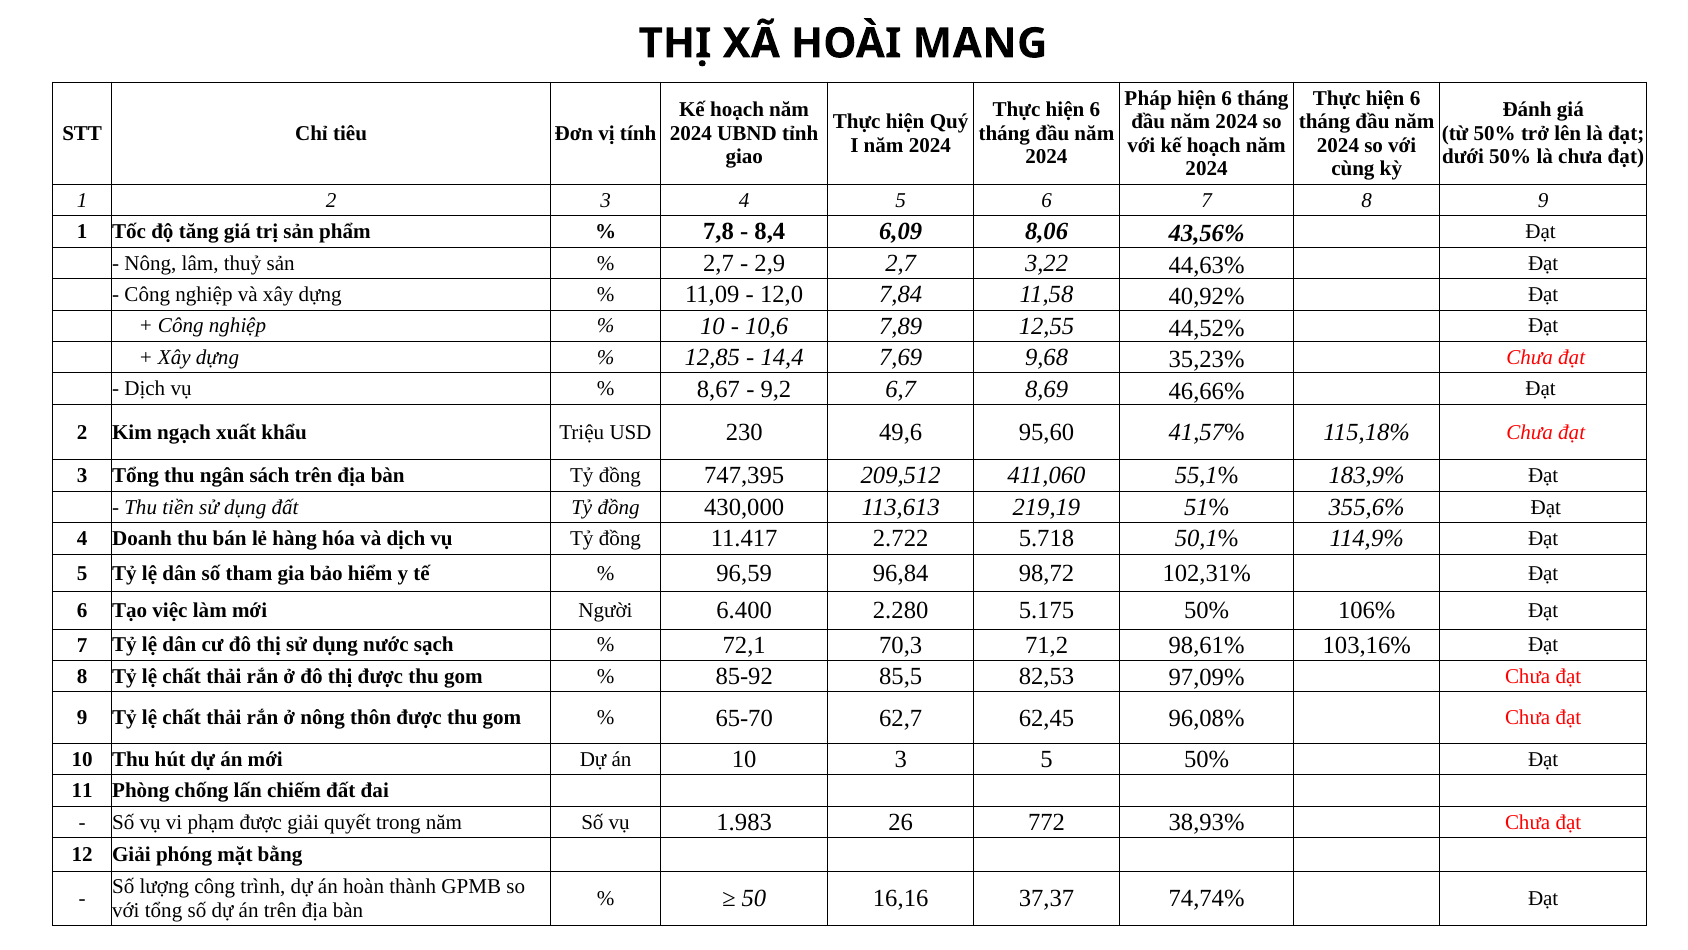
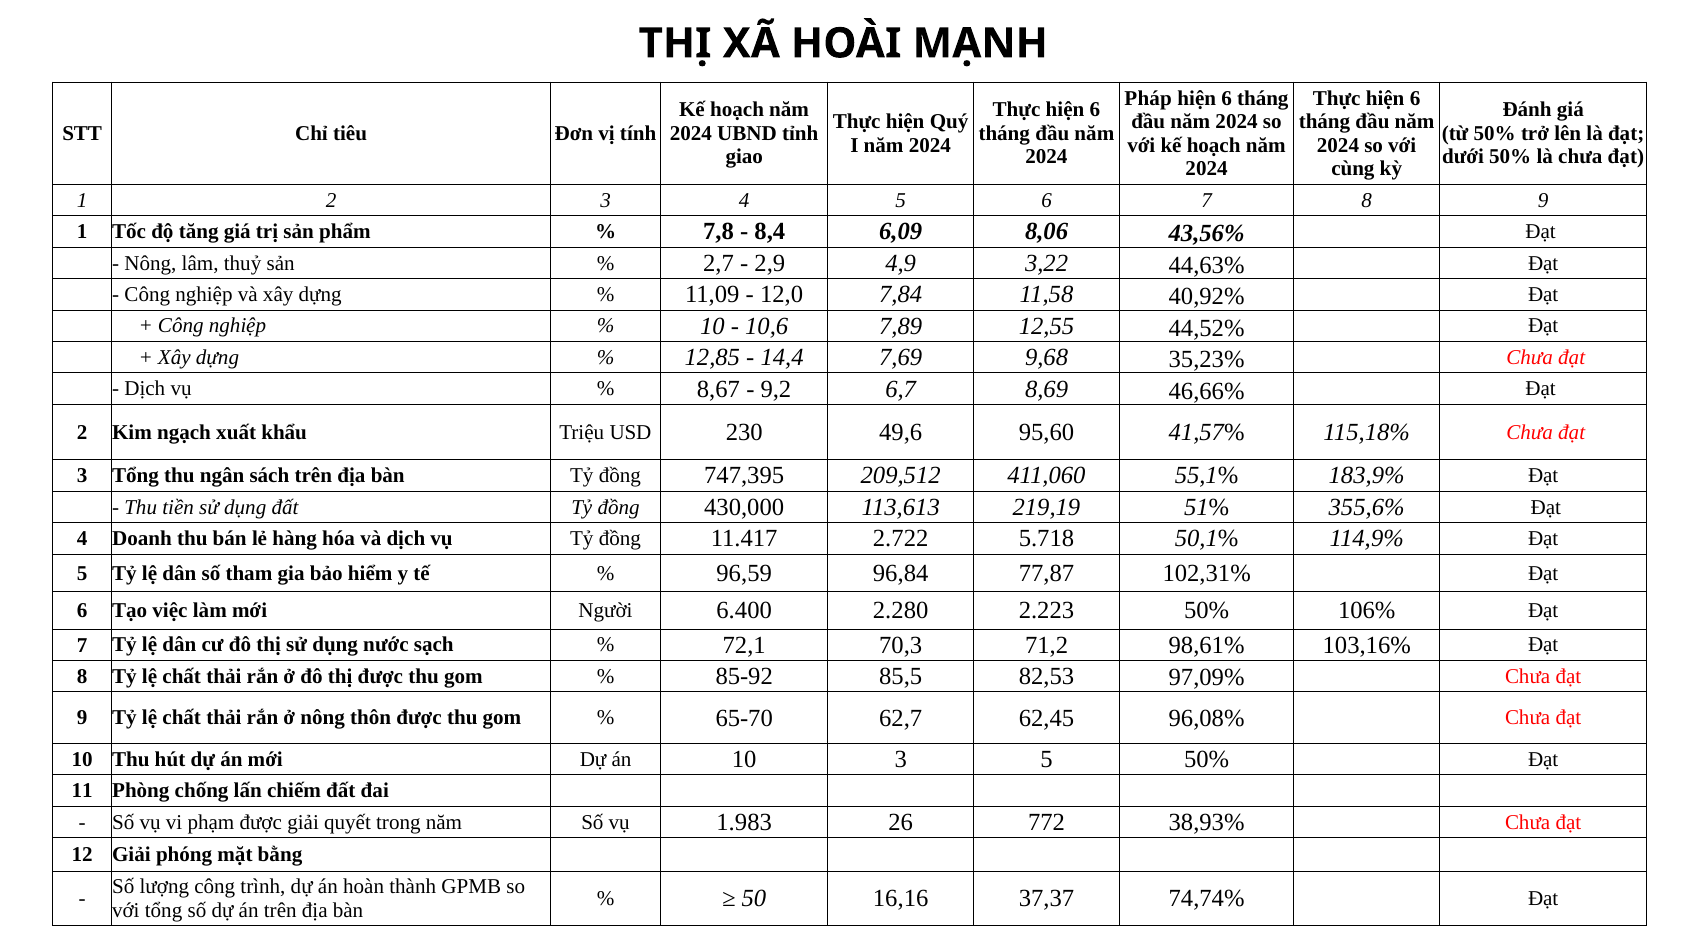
MANG: MANG -> MẠNH (980, 43)
2,9 2,7: 2,7 -> 4,9 (901, 263)
98,72: 98,72 -> 77,87 (1046, 573)
5.175: 5.175 -> 2.223 (1046, 610)
